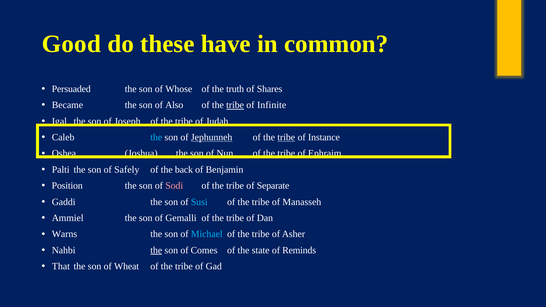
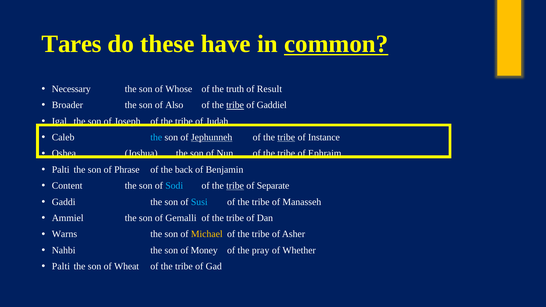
Good: Good -> Tares (72, 44)
common underline: none -> present (336, 44)
Persuaded: Persuaded -> Necessary (71, 89)
Shares: Shares -> Result (269, 89)
Became: Became -> Broader (67, 105)
Infinite: Infinite -> Gaddiel (272, 105)
Safely: Safely -> Phrase (127, 170)
Position: Position -> Content (67, 186)
Sodi colour: pink -> light blue (174, 186)
tribe underline: none -> present (235, 186)
Michael colour: light blue -> yellow (207, 234)
the underline: present -> none (156, 250)
Comes: Comes -> Money (204, 250)
state: state -> pray (261, 250)
Reminds: Reminds -> Whether (299, 250)
That: That -> Palti (61, 266)
